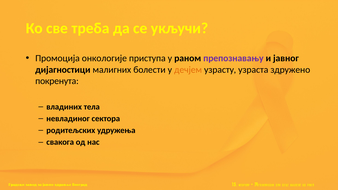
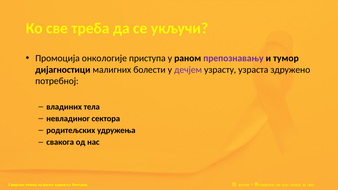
јавног: јавног -> тумор (286, 58)
дечјем colour: orange -> purple (188, 70)
покренута: покренута -> потребној (57, 81)
